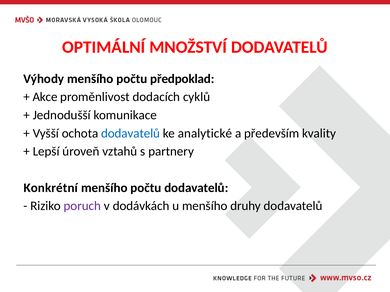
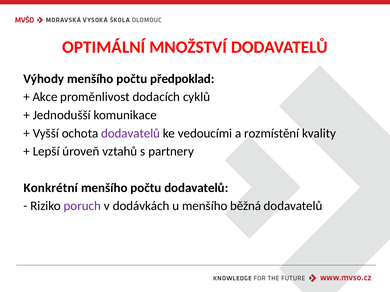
dodavatelů colour: blue -> purple (131, 133)
analytické: analytické -> vedoucími (205, 133)
především: především -> rozmístění (272, 133)
druhy: druhy -> běžná (246, 206)
